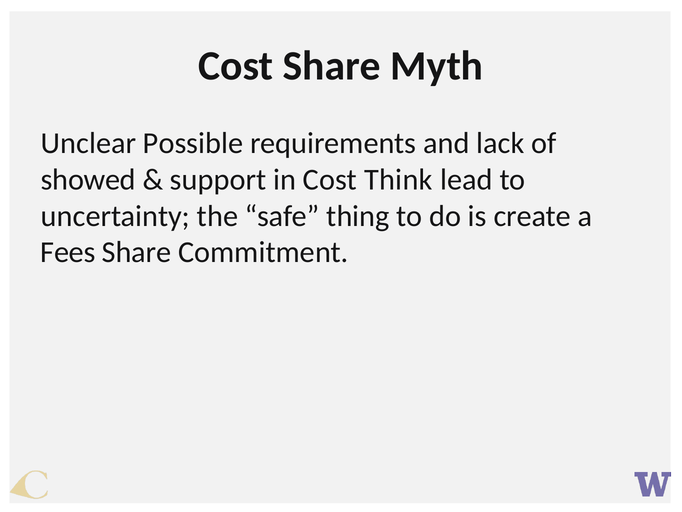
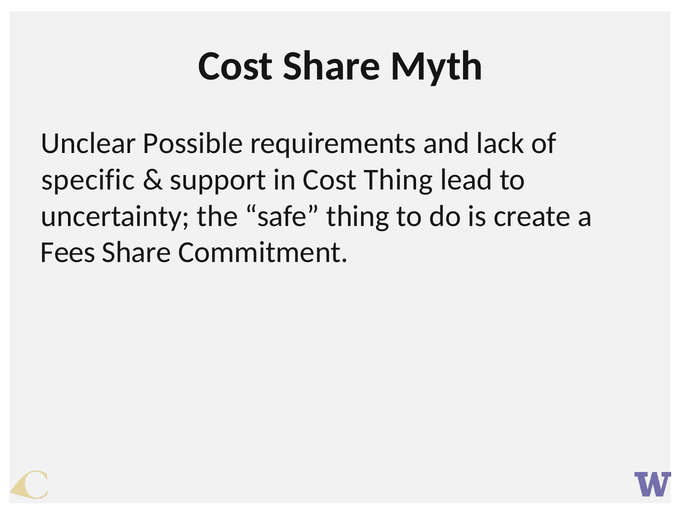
showed: showed -> specific (88, 179)
Cost Think: Think -> Thing (398, 179)
